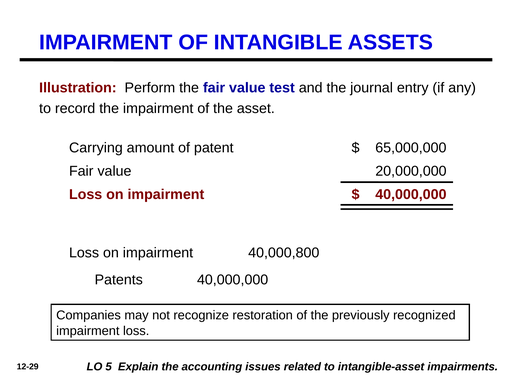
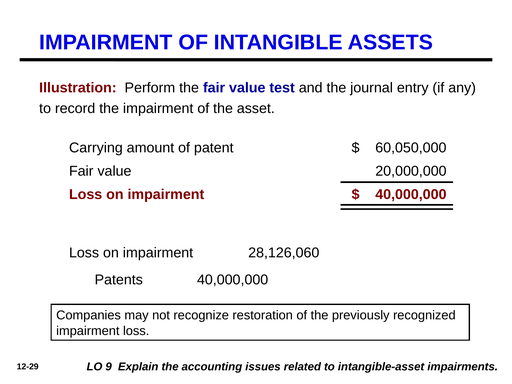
65,000,000: 65,000,000 -> 60,050,000 (411, 148)
40,000,800: 40,000,800 -> 28,126,060 (284, 253)
5: 5 -> 9 (109, 367)
